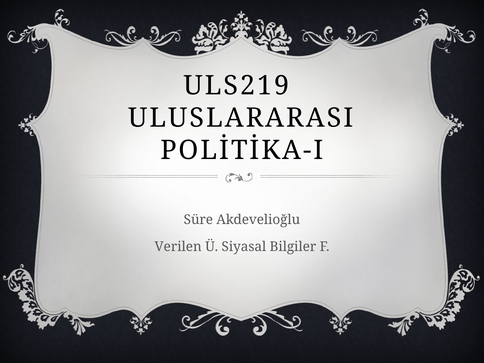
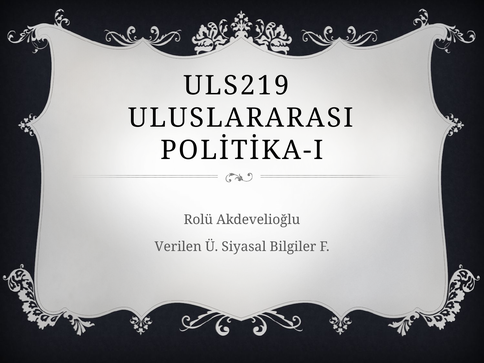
Süre: Süre -> Rolü (198, 220)
